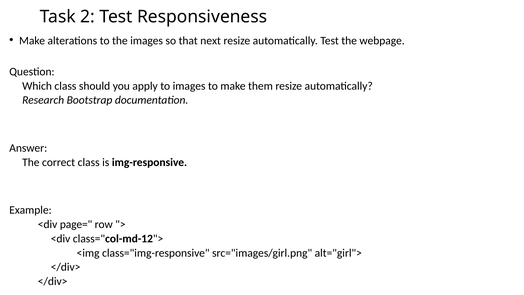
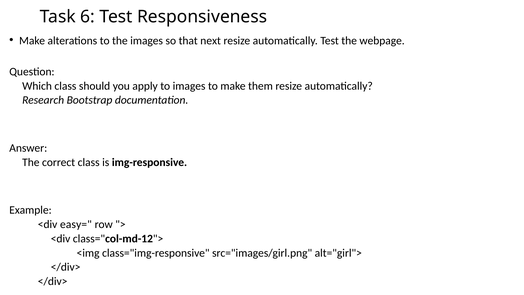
2: 2 -> 6 (88, 17)
page=: page= -> easy= (76, 224)
